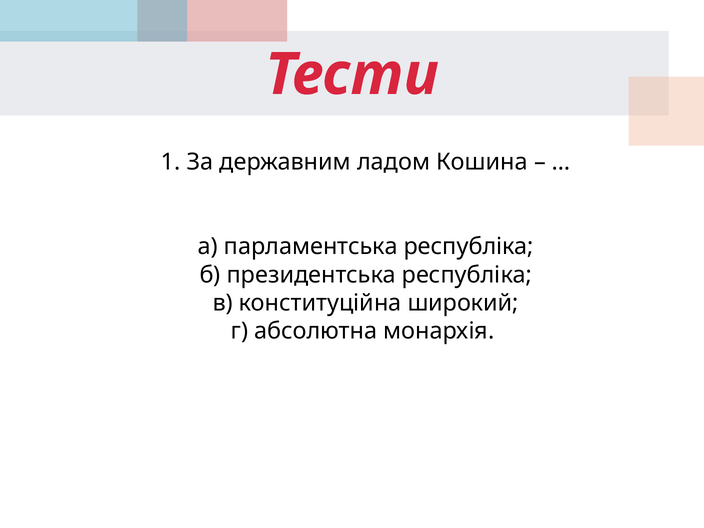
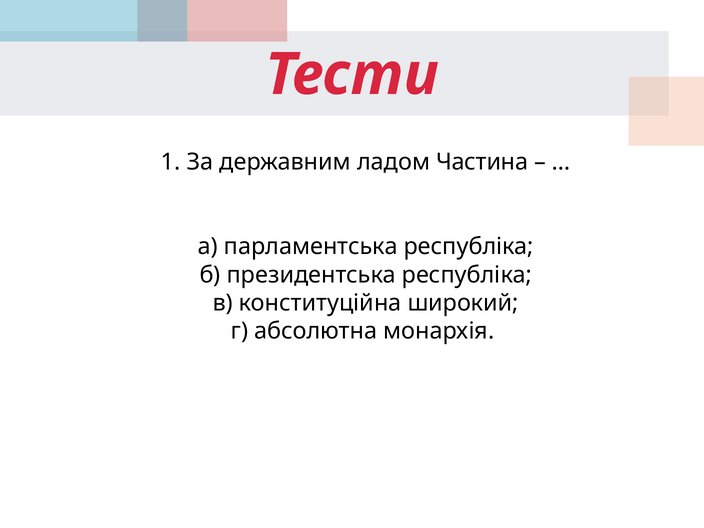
Кошина: Кошина -> Частина (482, 162)
